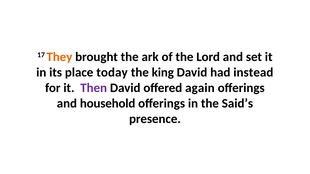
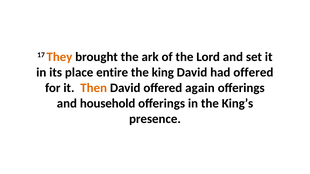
today: today -> entire (112, 73)
had instead: instead -> offered (253, 73)
Then colour: purple -> orange (94, 88)
Said’s: Said’s -> King’s (237, 104)
